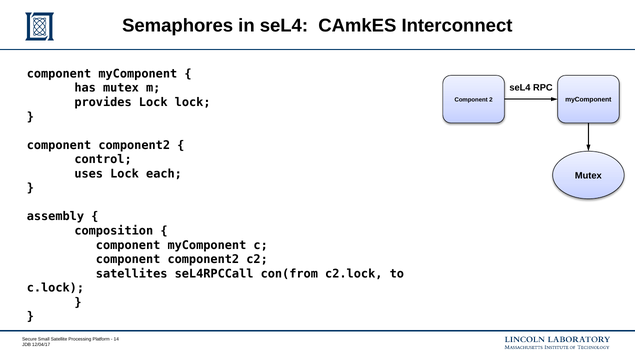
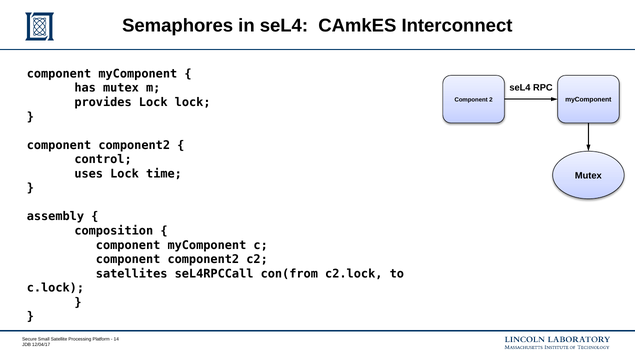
each: each -> time (164, 174)
